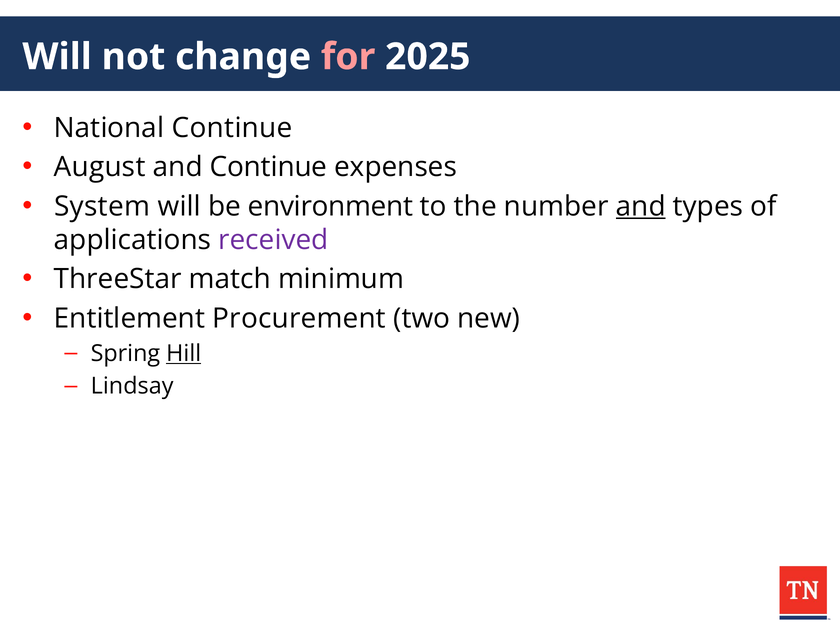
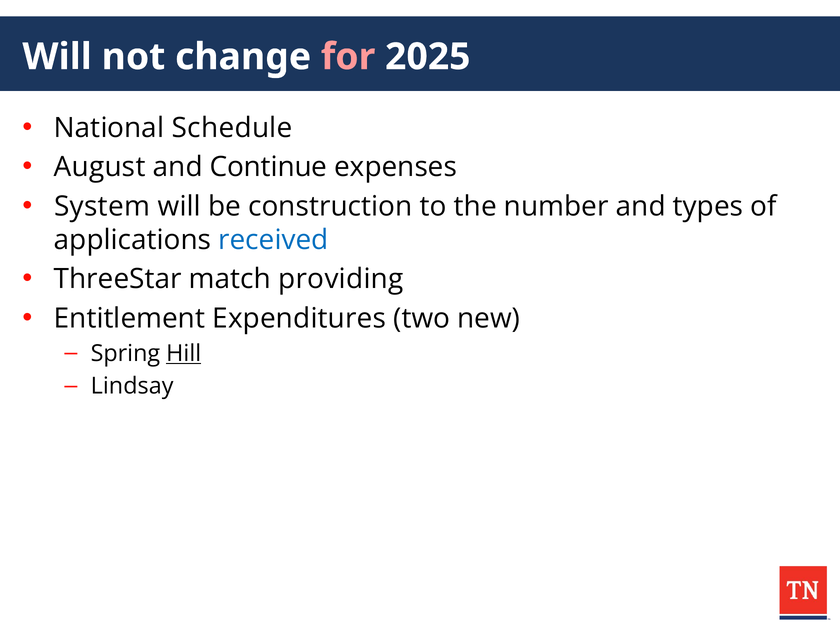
National Continue: Continue -> Schedule (232, 128)
environment: environment -> construction (330, 206)
and underline: present -> none (641, 206)
received colour: purple -> blue (273, 240)
minimum: minimum -> providing (341, 279)
Procurement: Procurement -> Expenditures (299, 318)
